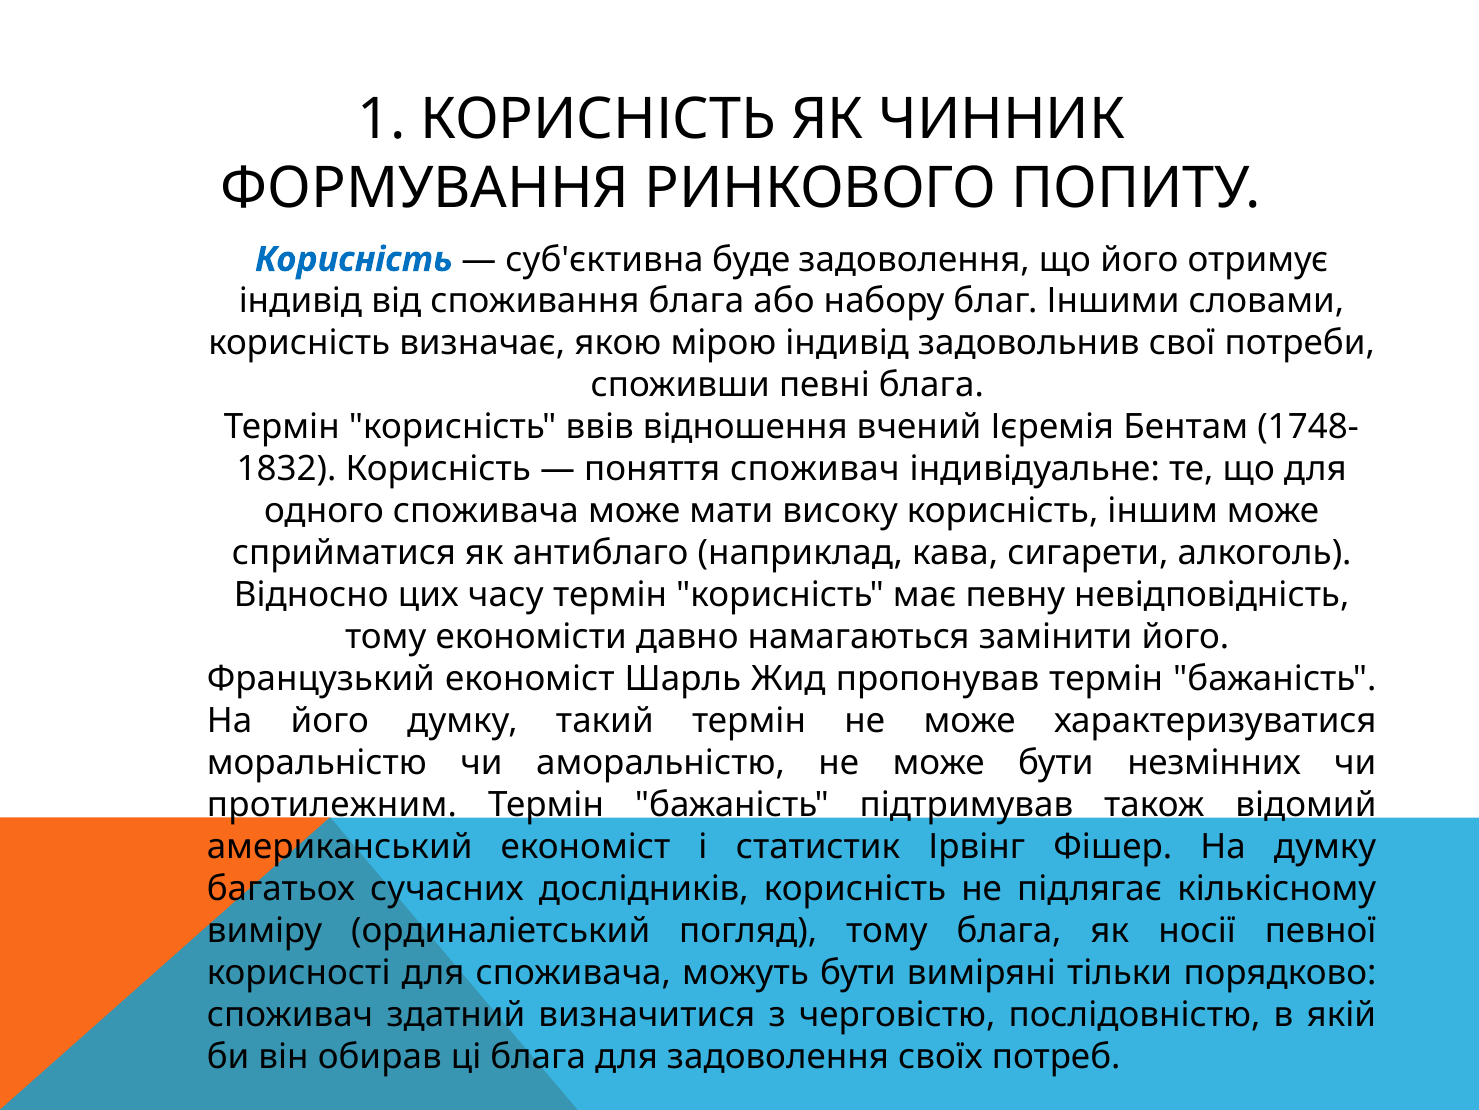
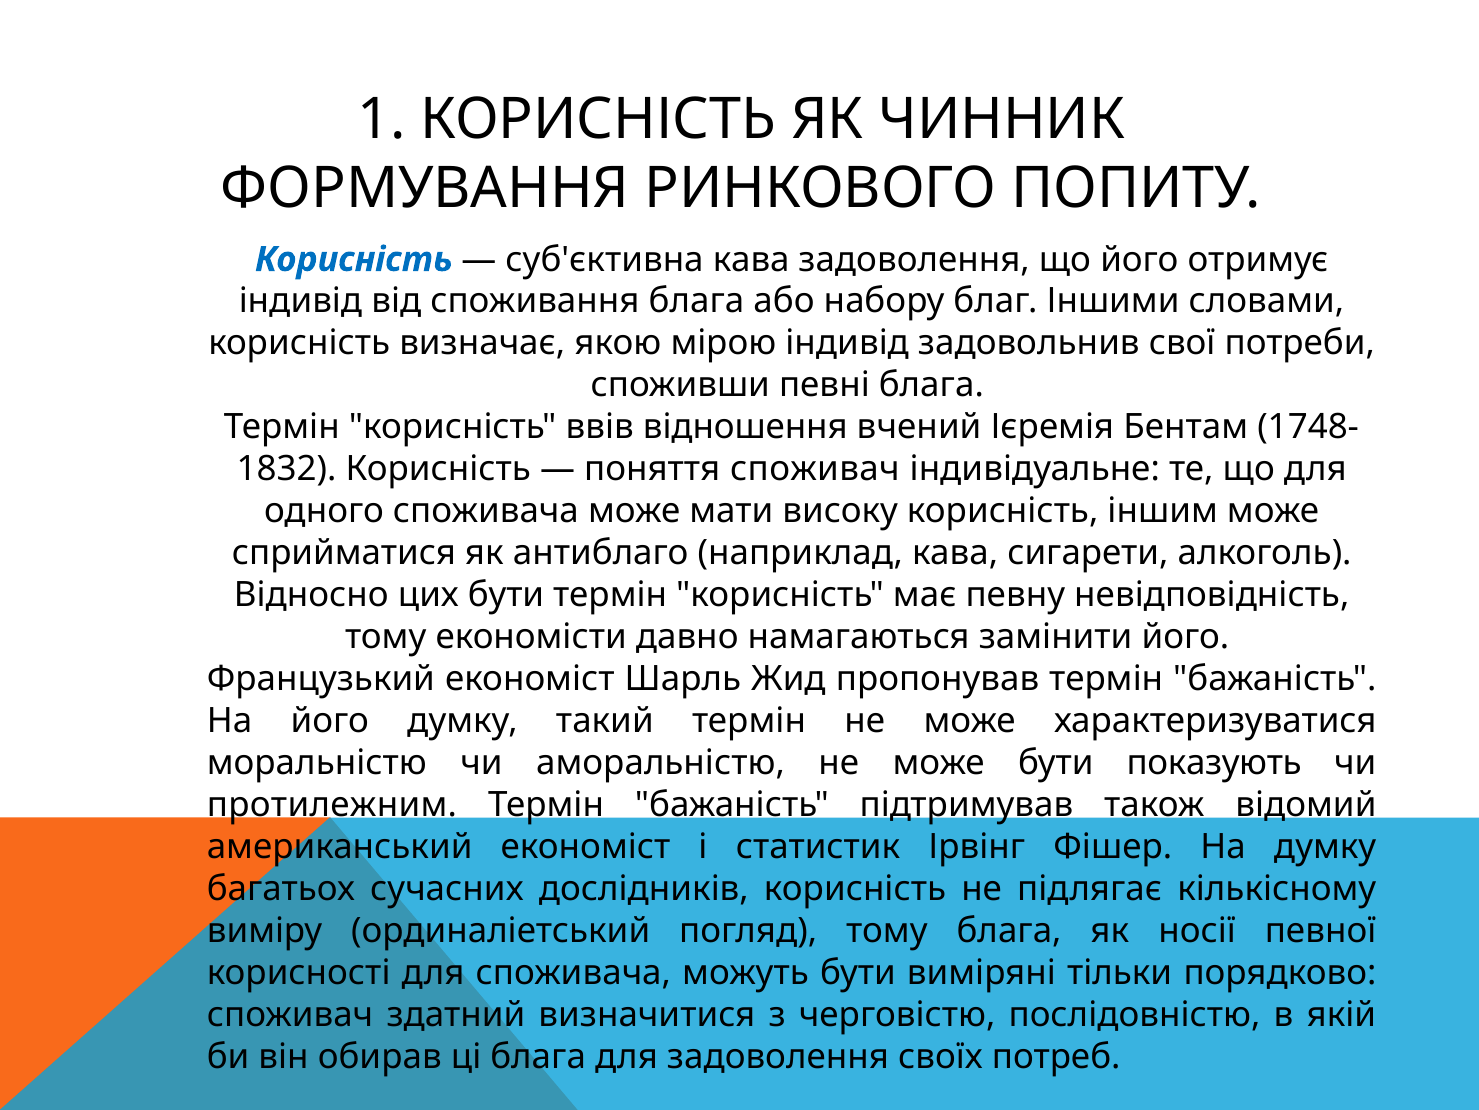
суб'єктивна буде: буде -> кава (751, 259)
цих часу: часу -> бути (506, 595)
незмінних: незмінних -> показують (1214, 762)
